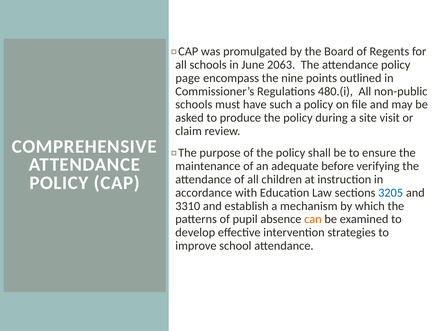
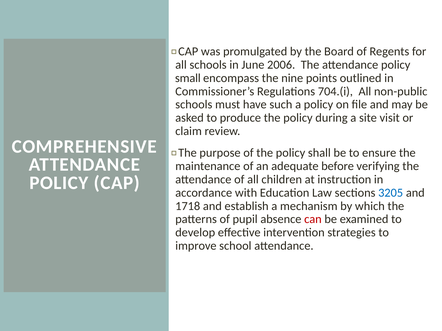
2063: 2063 -> 2006 (281, 65)
page: page -> small (188, 78)
480.(i: 480.(i -> 704.(i (335, 91)
3310: 3310 -> 1718 (188, 206)
can colour: orange -> red (313, 220)
